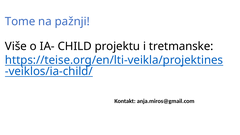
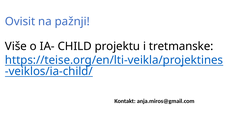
Tome: Tome -> Ovisit (20, 22)
